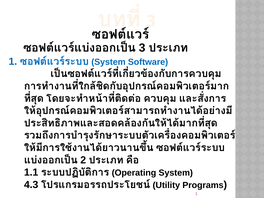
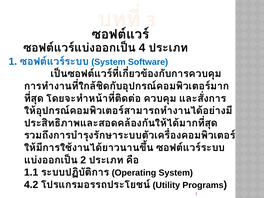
3: 3 -> 4 (142, 48)
4.3: 4.3 -> 4.2 (31, 185)
